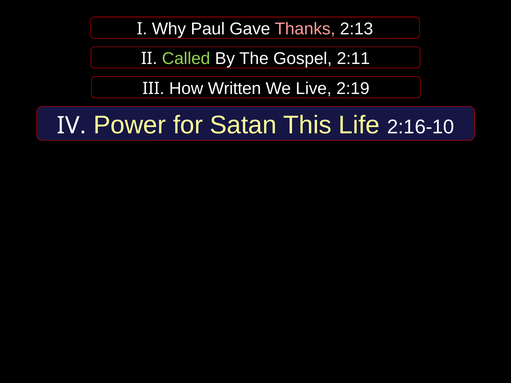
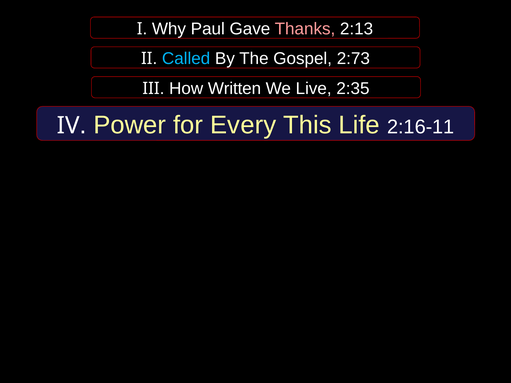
Called colour: light green -> light blue (186, 59)
2:11: 2:11 -> 2:73 (353, 59)
2:19: 2:19 -> 2:35 (353, 88)
Satan: Satan -> Every (243, 125)
2:16-10: 2:16-10 -> 2:16-11 (421, 127)
